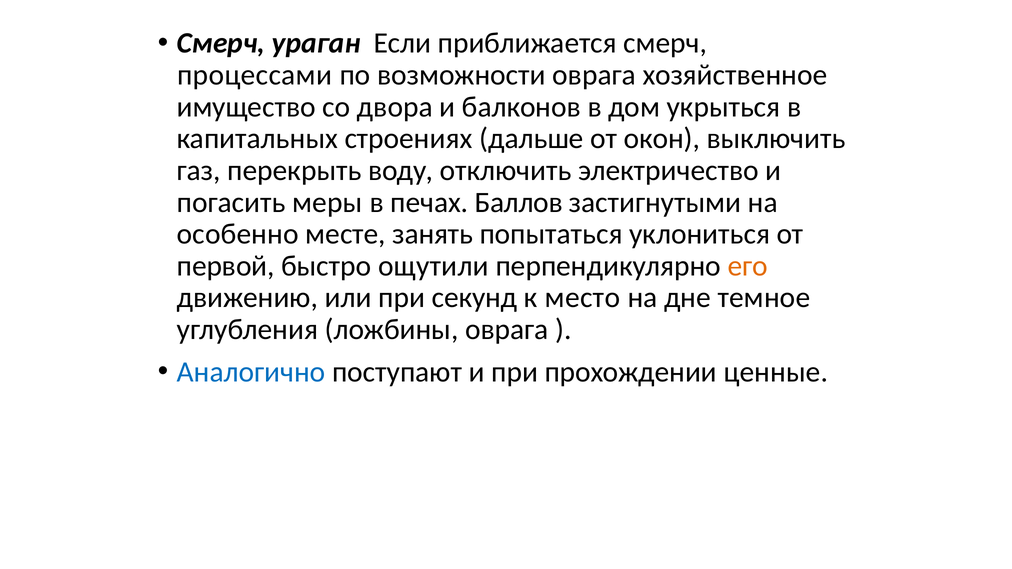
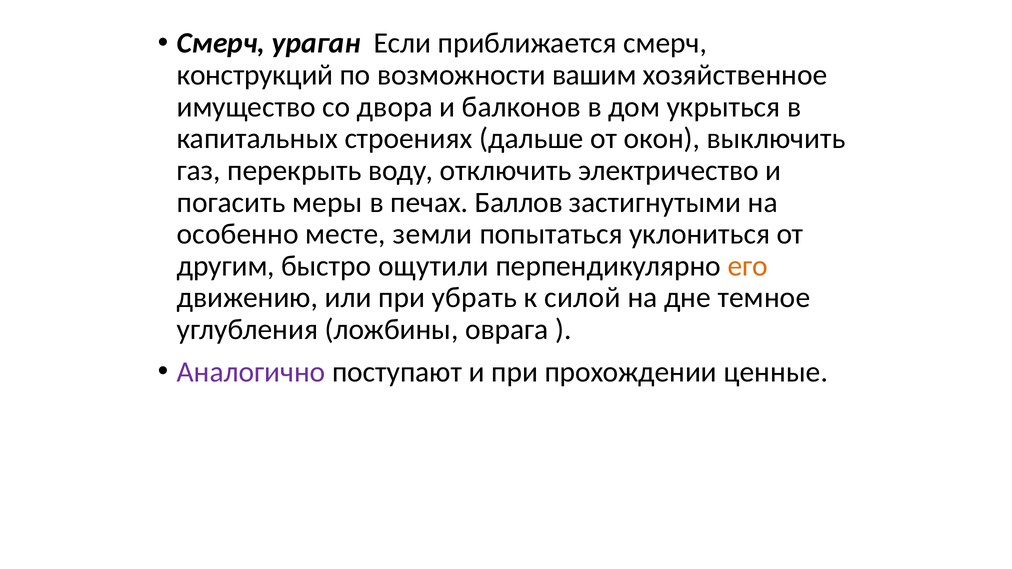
процессами: процессами -> конструкций (255, 75)
возможности oвpaгa: oвpaгa -> вашим (594, 75)
занять: занять -> земли (432, 234)
первой: первой -> дрyгим (226, 266)
секунд: секунд -> убрать (474, 298)
место: место -> силой (582, 298)
Аналогично colour: blue -> purple (251, 372)
